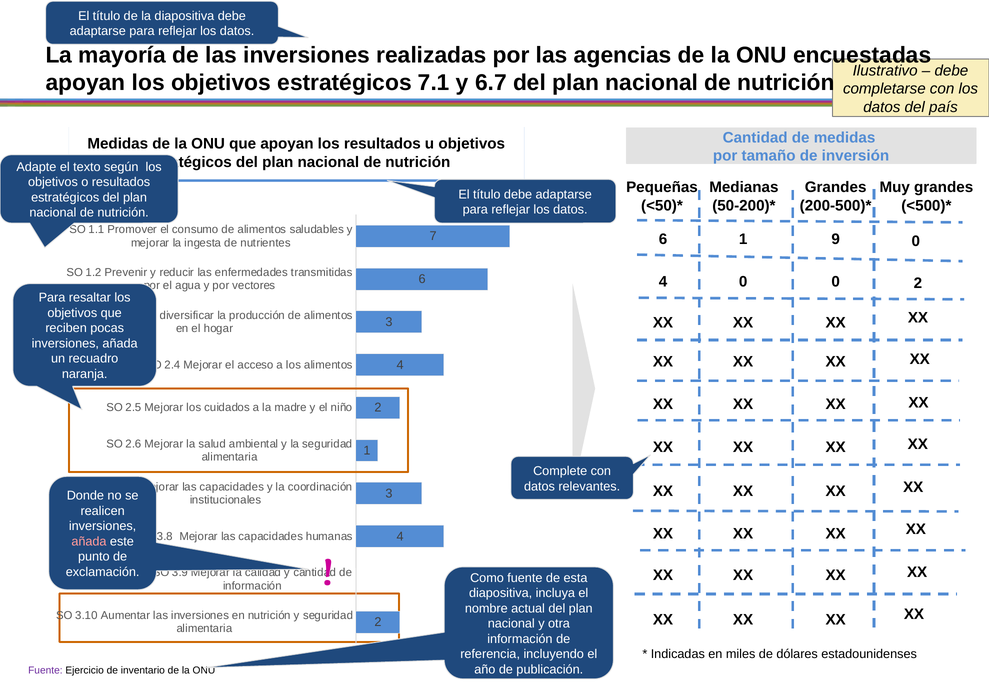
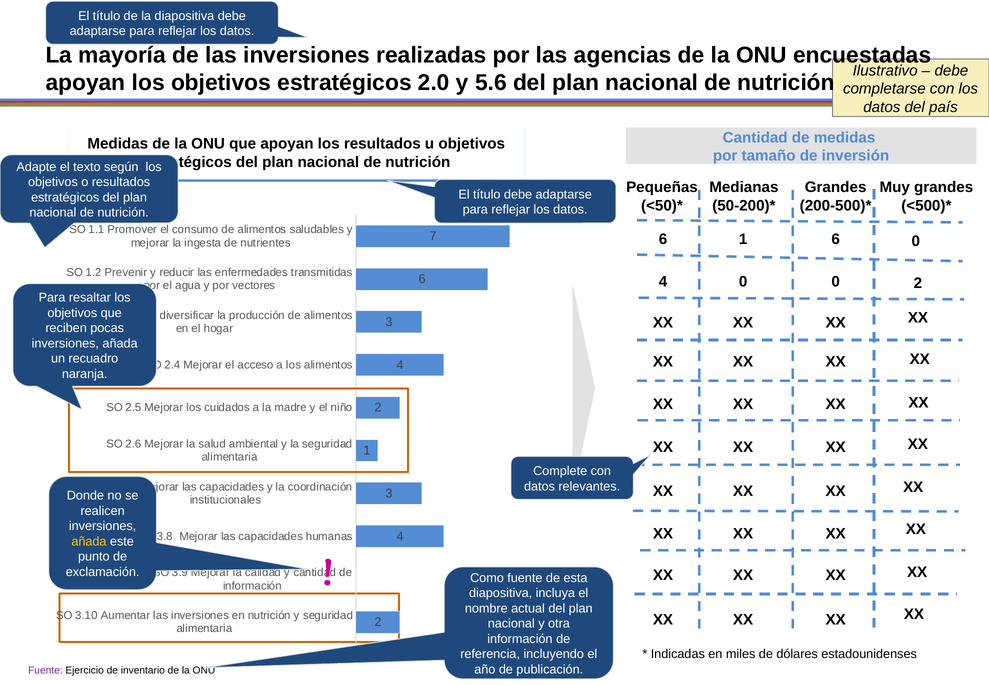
7.1: 7.1 -> 2.0 (434, 83)
6.7: 6.7 -> 5.6 (491, 83)
6 9: 9 -> 6 (836, 239)
añada colour: pink -> yellow (89, 541)
